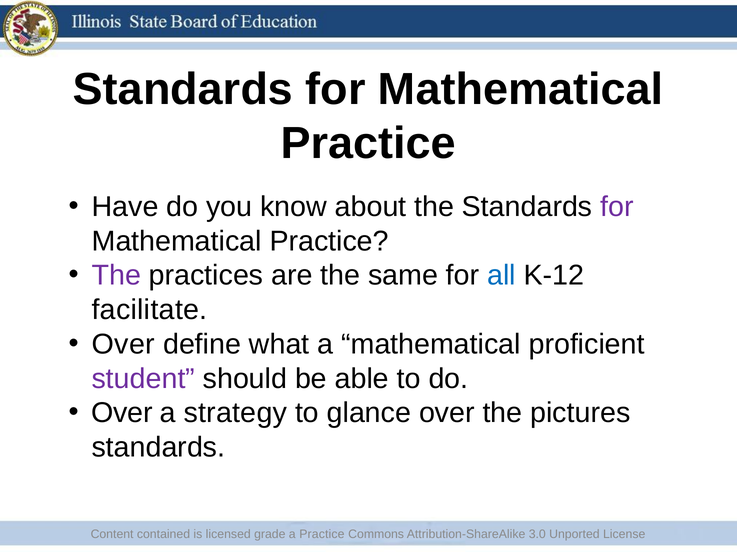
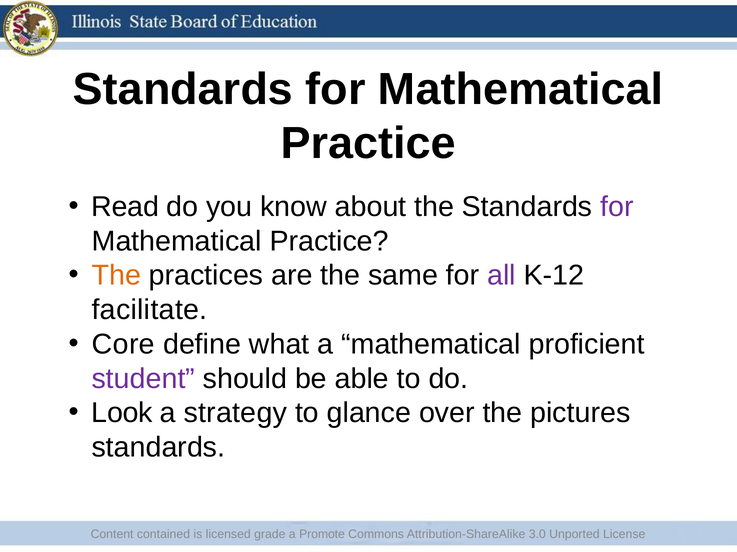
Have: Have -> Read (125, 207)
The colour: purple -> orange (116, 276)
all colour: blue -> purple (502, 276)
Over: Over -> Core (123, 345)
Over: Over -> Look (122, 414)
a Practice: Practice -> Promote (322, 535)
